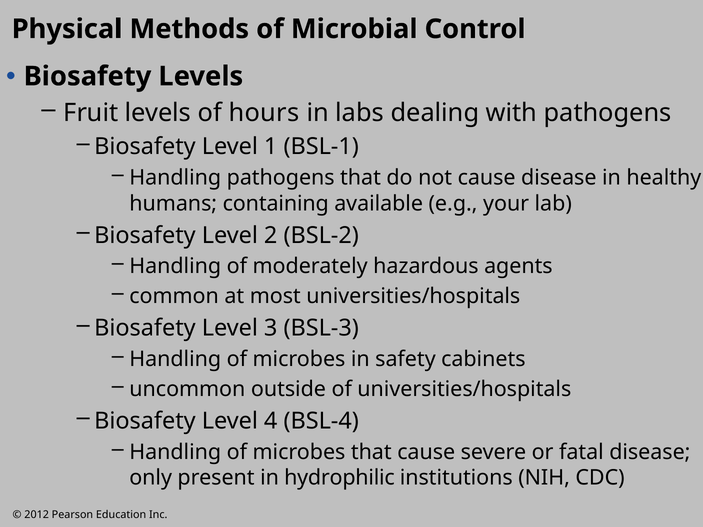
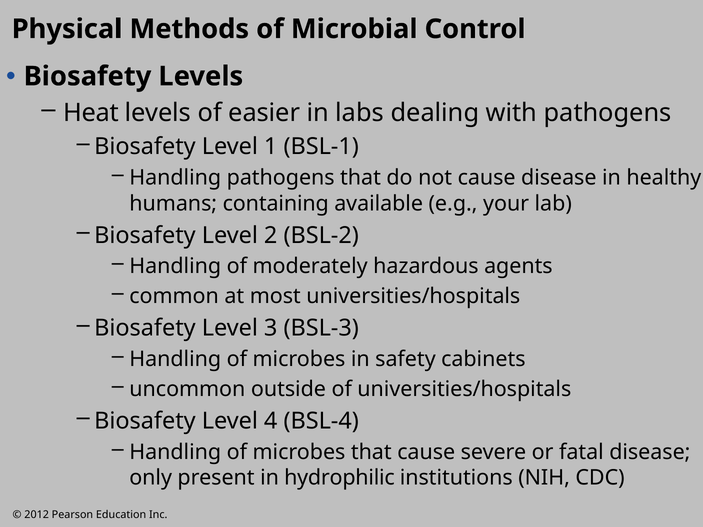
Fruit: Fruit -> Heat (91, 113)
hours: hours -> easier (264, 113)
